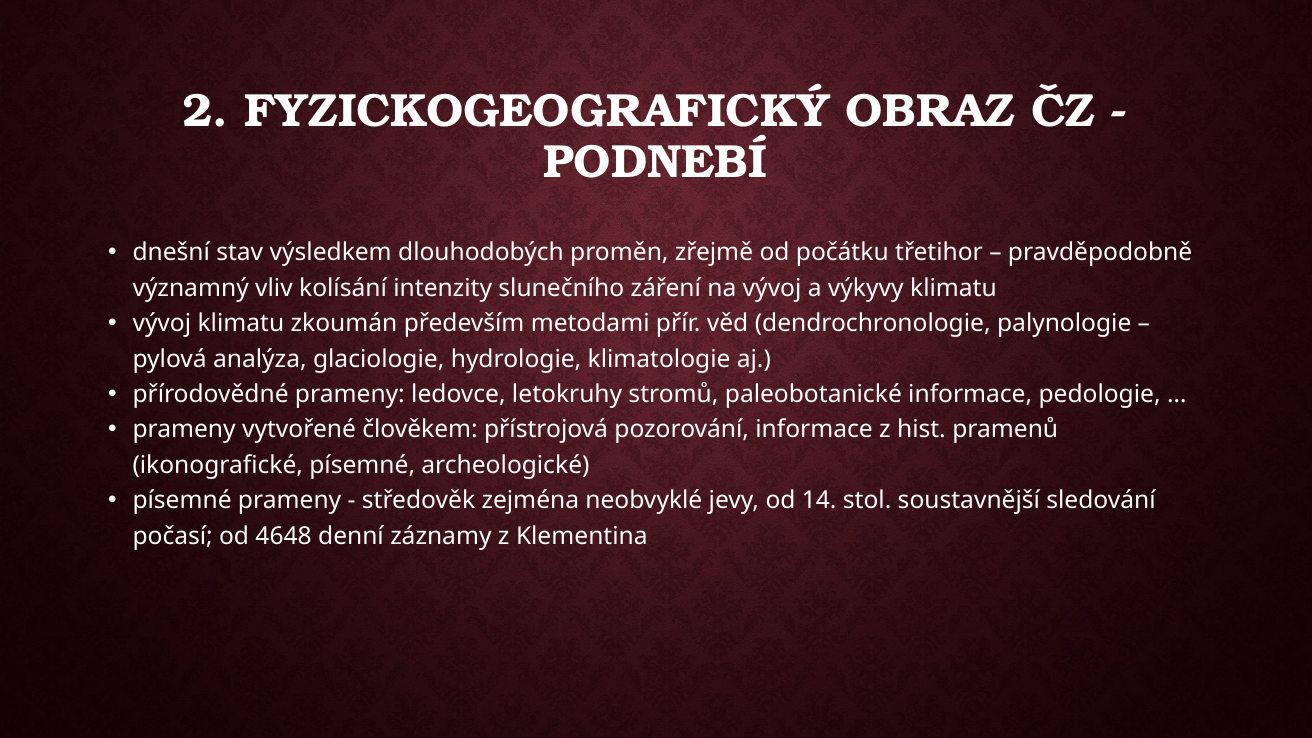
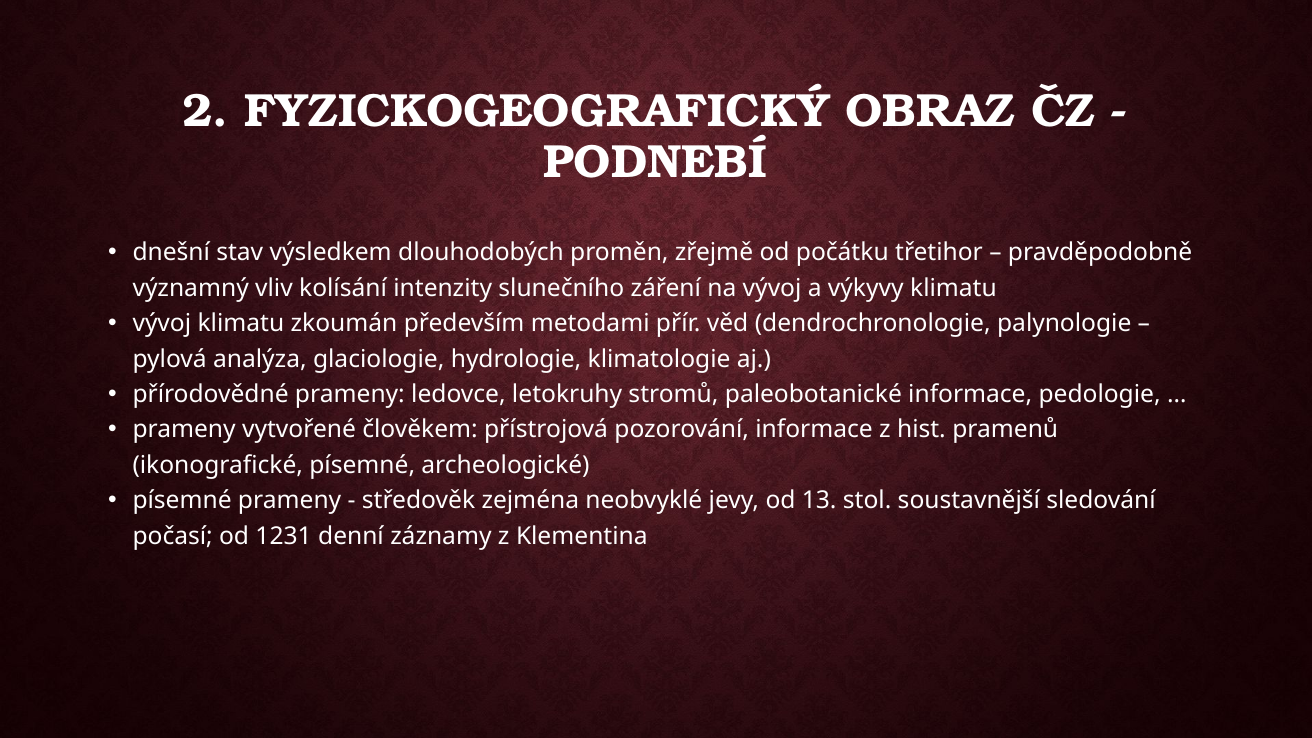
14: 14 -> 13 (819, 501)
4648: 4648 -> 1231 (284, 536)
